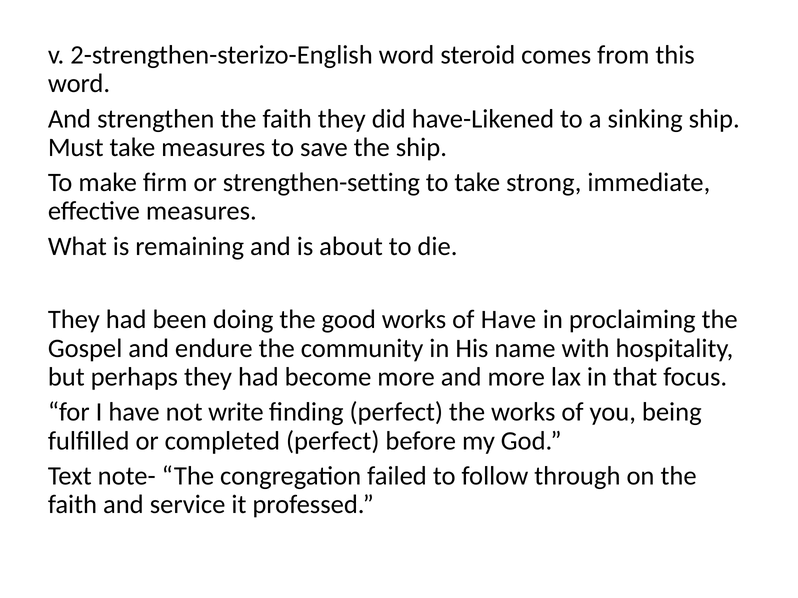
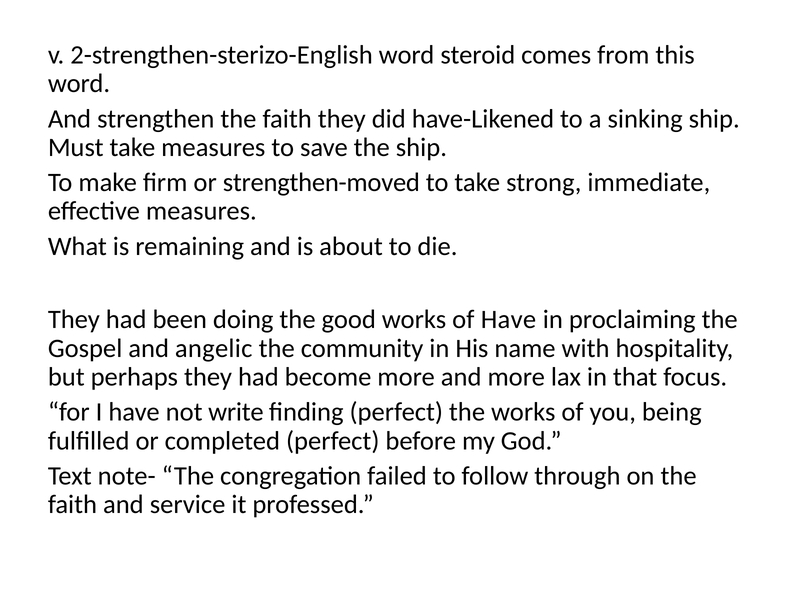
strengthen-setting: strengthen-setting -> strengthen-moved (321, 183)
endure: endure -> angelic (214, 349)
